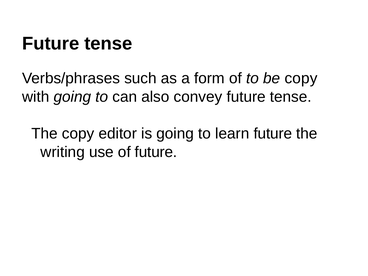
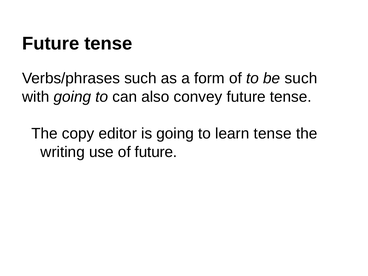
be copy: copy -> such (301, 78)
learn future: future -> tense (273, 134)
